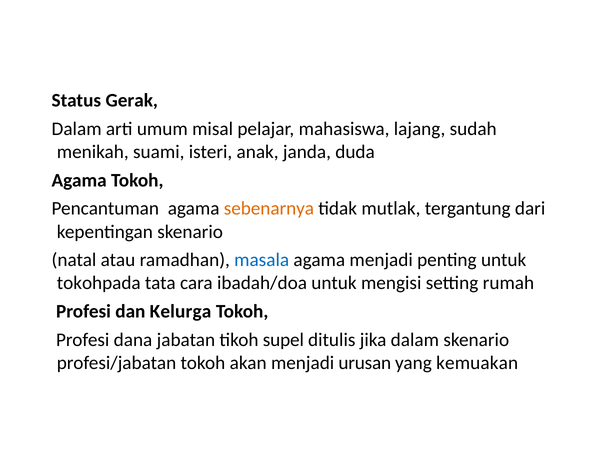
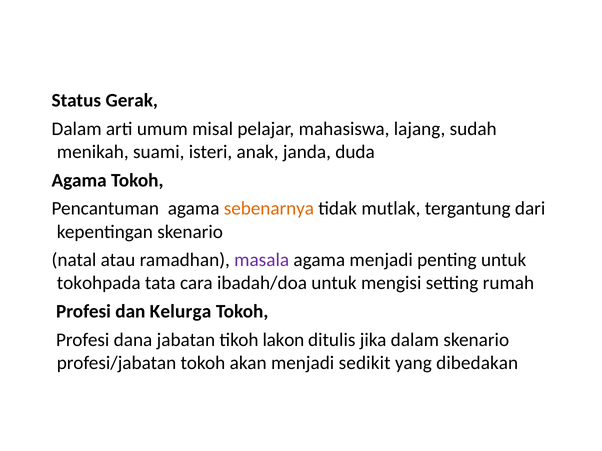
masala colour: blue -> purple (262, 260)
supel: supel -> lakon (283, 340)
urusan: urusan -> sedikit (365, 363)
kemuakan: kemuakan -> dibedakan (477, 363)
